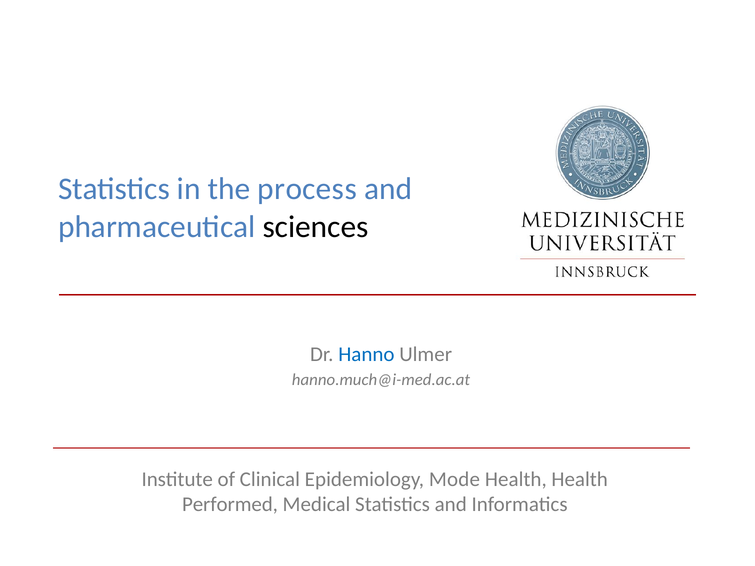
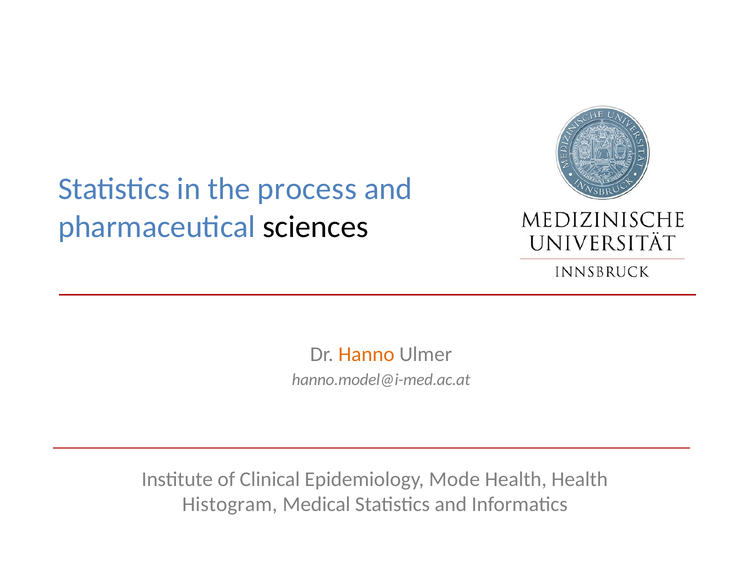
Hanno colour: blue -> orange (366, 354)
hanno.much@i-med.ac.at: hanno.much@i-med.ac.at -> hanno.model@i-med.ac.at (381, 380)
Performed: Performed -> Histogram (230, 505)
